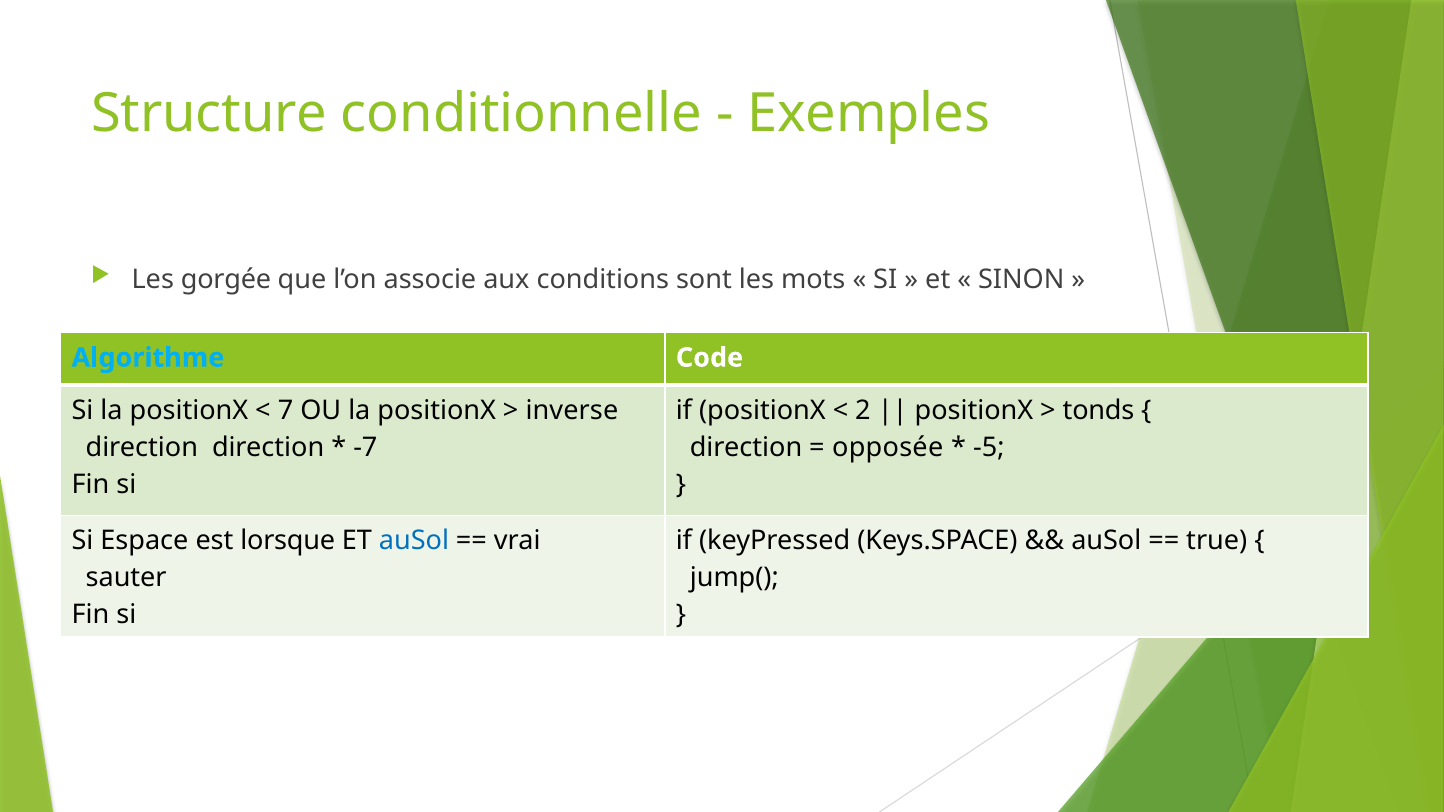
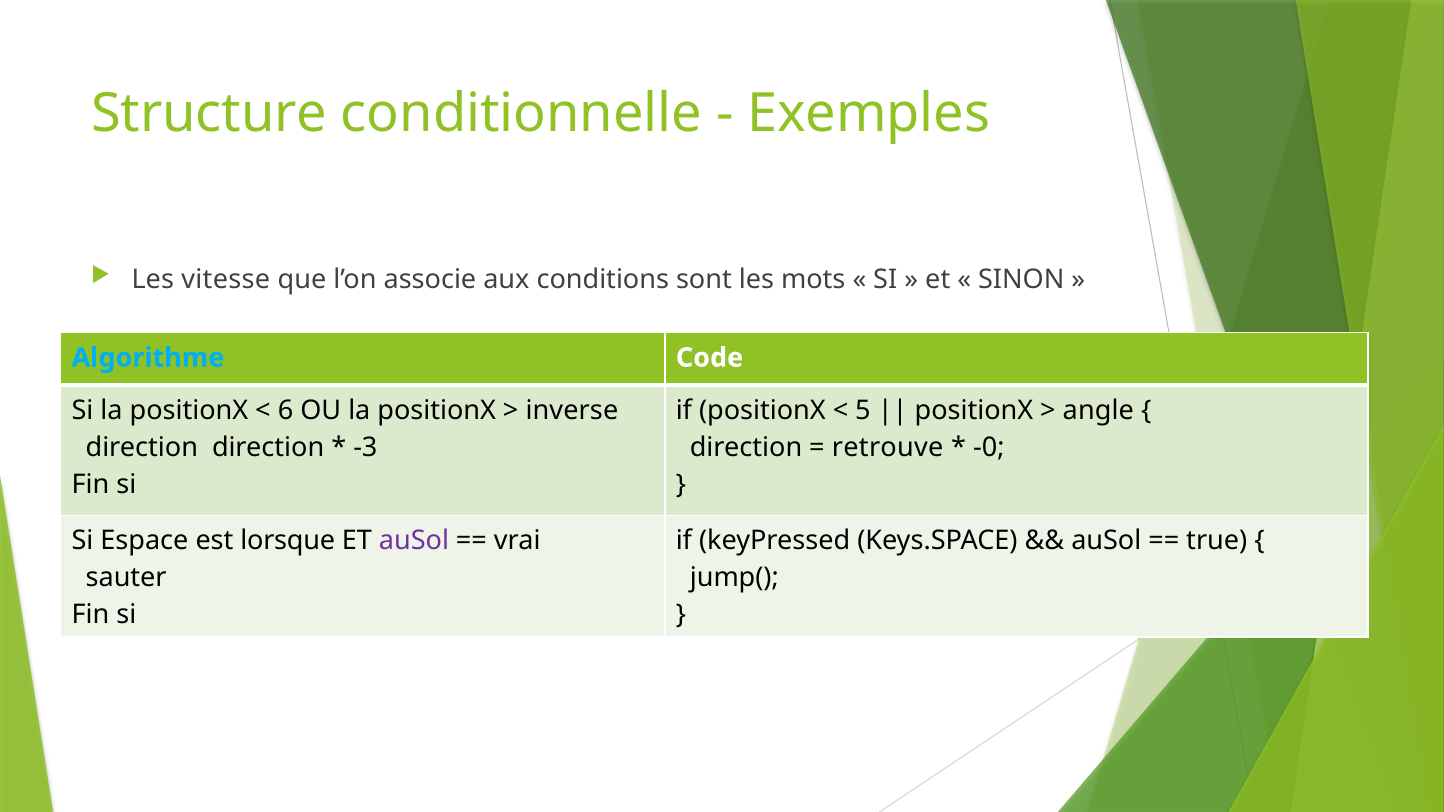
gorgée: gorgée -> vitesse (226, 279)
7: 7 -> 6 (285, 411)
2: 2 -> 5 (863, 411)
tonds: tonds -> angle (1098, 411)
-7: -7 -> -3 (365, 448)
opposée: opposée -> retrouve (888, 448)
-5: -5 -> -0 (989, 448)
auSol colour: blue -> purple (414, 541)
